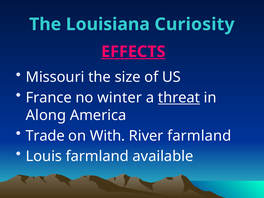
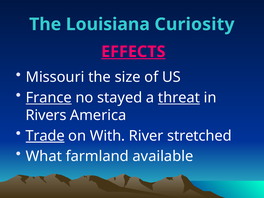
France underline: none -> present (49, 98)
winter: winter -> stayed (120, 98)
Along: Along -> Rivers (46, 115)
Trade underline: none -> present (45, 136)
River farmland: farmland -> stretched (199, 136)
Louis: Louis -> What (44, 156)
